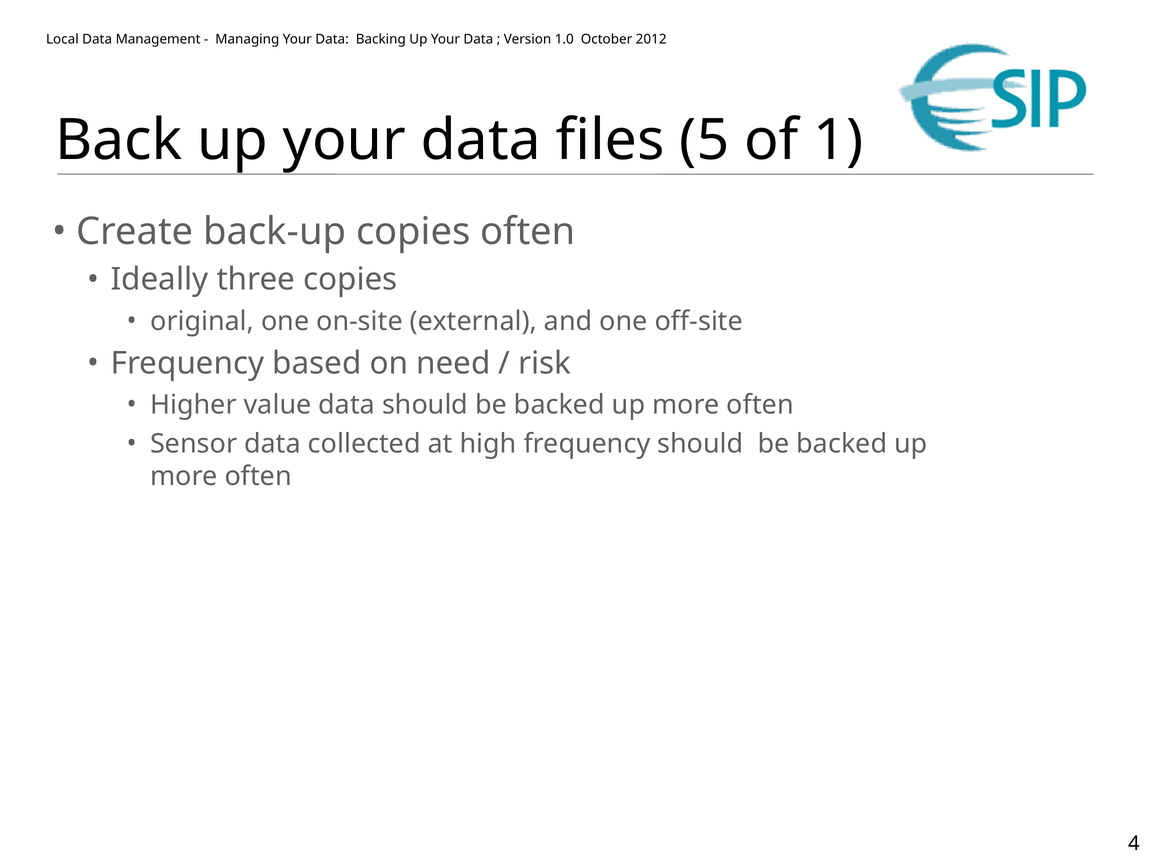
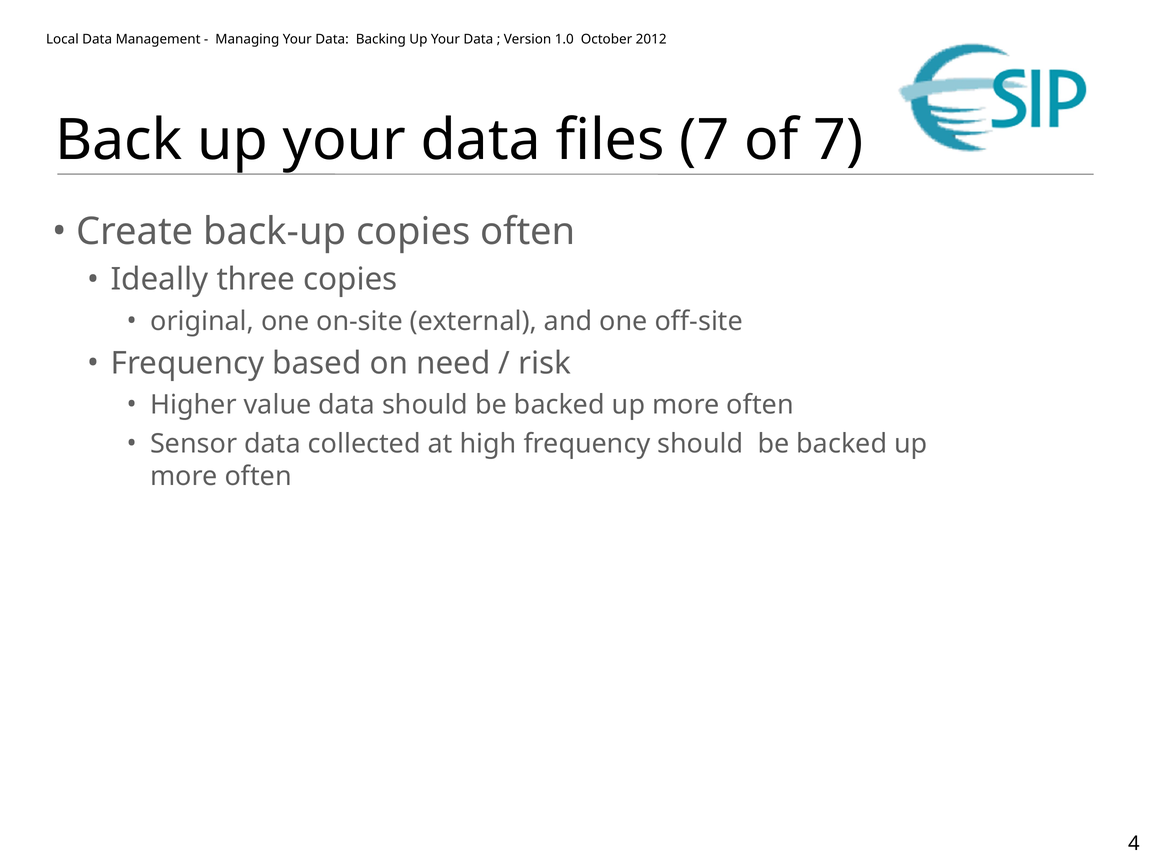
files 5: 5 -> 7 (704, 140)
of 1: 1 -> 7 (838, 140)
